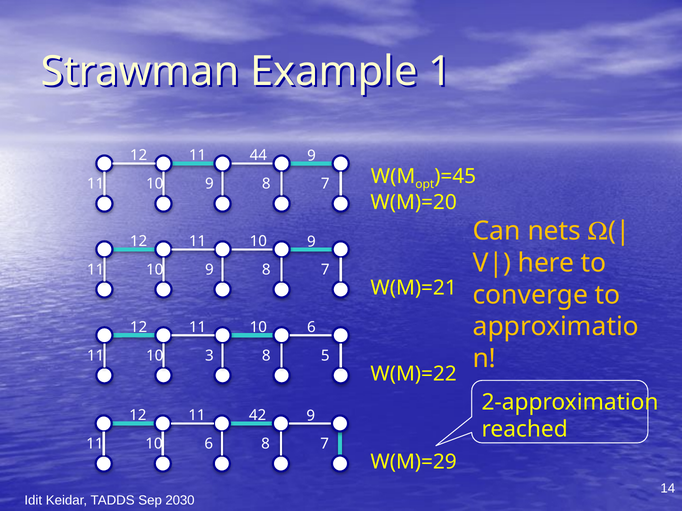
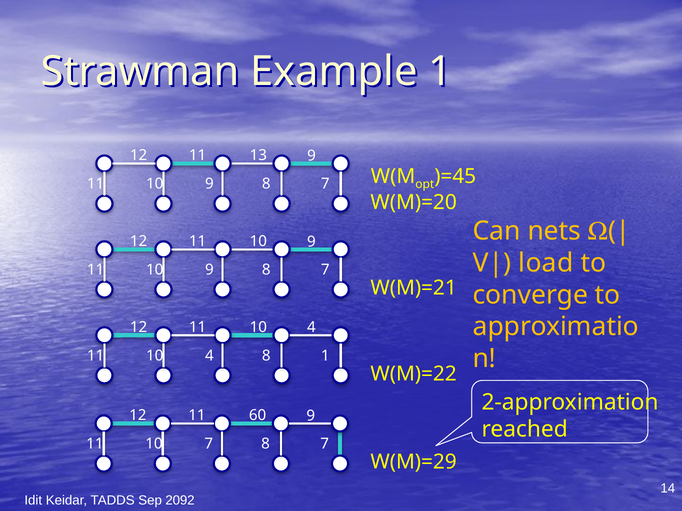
44: 44 -> 13 (258, 156)
here: here -> load (546, 263)
11 10 6: 6 -> 4 (311, 328)
3: 3 -> 4 (209, 356)
11 5: 5 -> 1 (325, 356)
42: 42 -> 60 (258, 416)
6: 6 -> 7 (209, 444)
2030: 2030 -> 2092 (180, 501)
